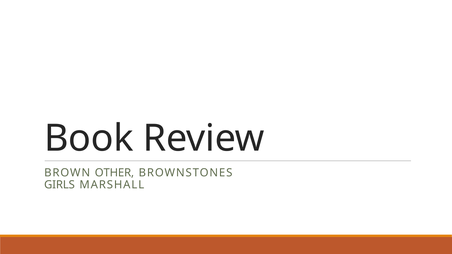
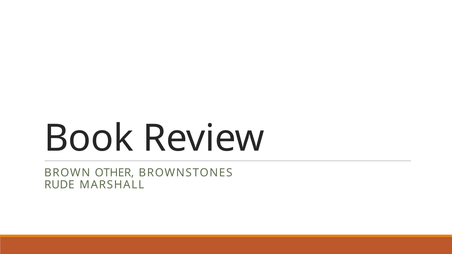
GIRLS: GIRLS -> RUDE (59, 185)
